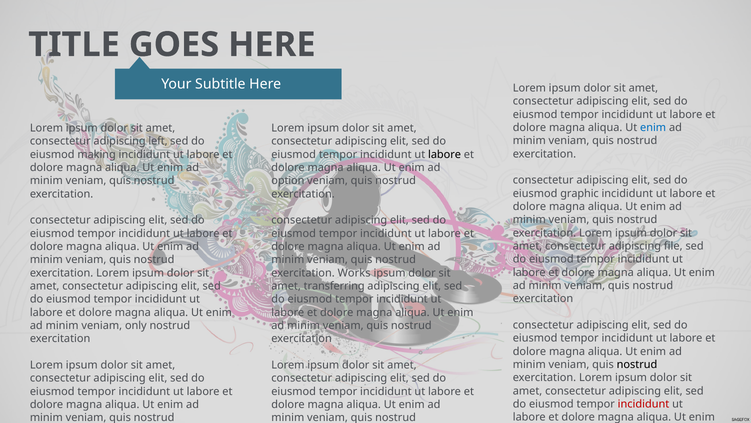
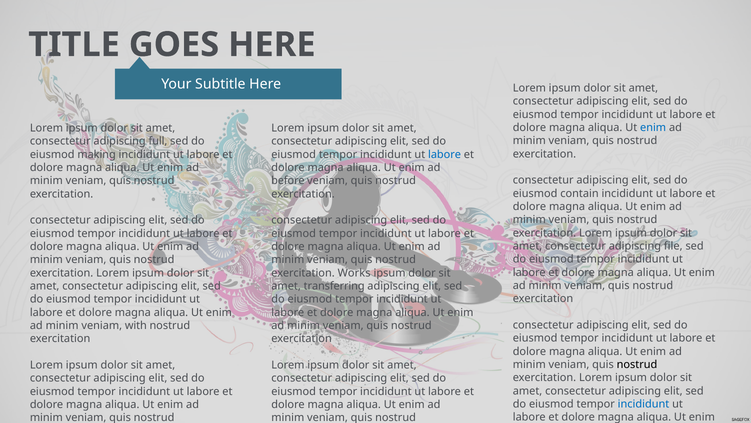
left: left -> full (158, 141)
labore colour: black -> blue (445, 154)
option: option -> before (288, 180)
graphic: graphic -> contain (580, 193)
only: only -> with (136, 325)
incididunt colour: red -> blue (644, 404)
